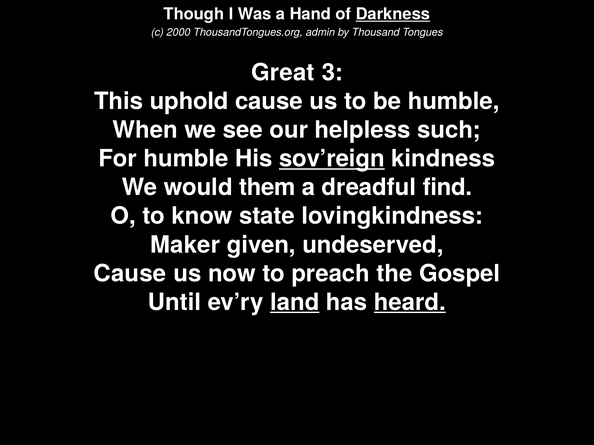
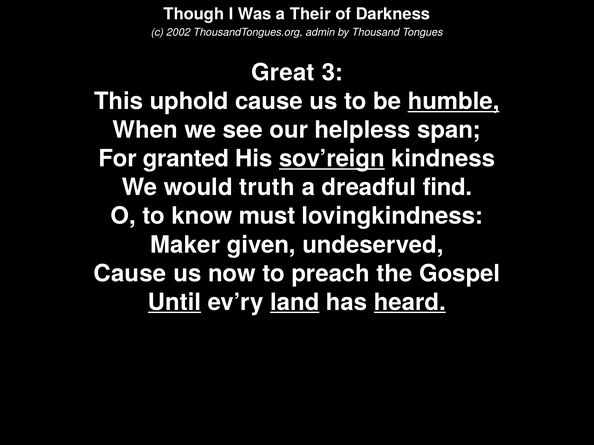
Hand: Hand -> Their (310, 14)
Darkness underline: present -> none (393, 14)
2000: 2000 -> 2002 (179, 32)
humble underline: none -> present (454, 101)
such: such -> span (449, 130)
For humble: humble -> granted (186, 159)
them: them -> truth (267, 188)
state: state -> must (267, 216)
Until underline: none -> present (175, 303)
